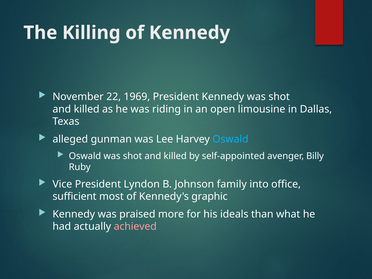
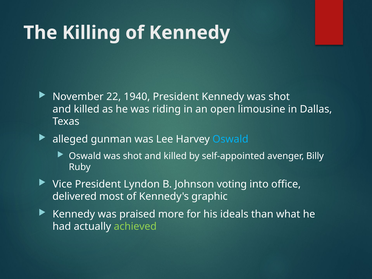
1969: 1969 -> 1940 (137, 97)
family: family -> voting (232, 184)
sufficient: sufficient -> delivered (75, 197)
achieved colour: pink -> light green (135, 227)
